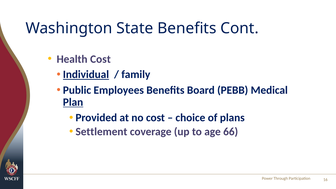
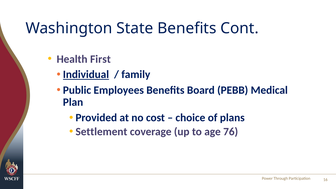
Health Cost: Cost -> First (100, 59)
Plan underline: present -> none (73, 102)
66: 66 -> 76 (231, 132)
